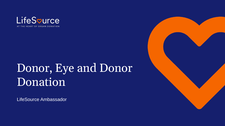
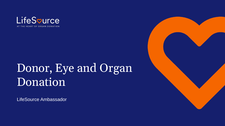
and Donor: Donor -> Organ (116, 68)
